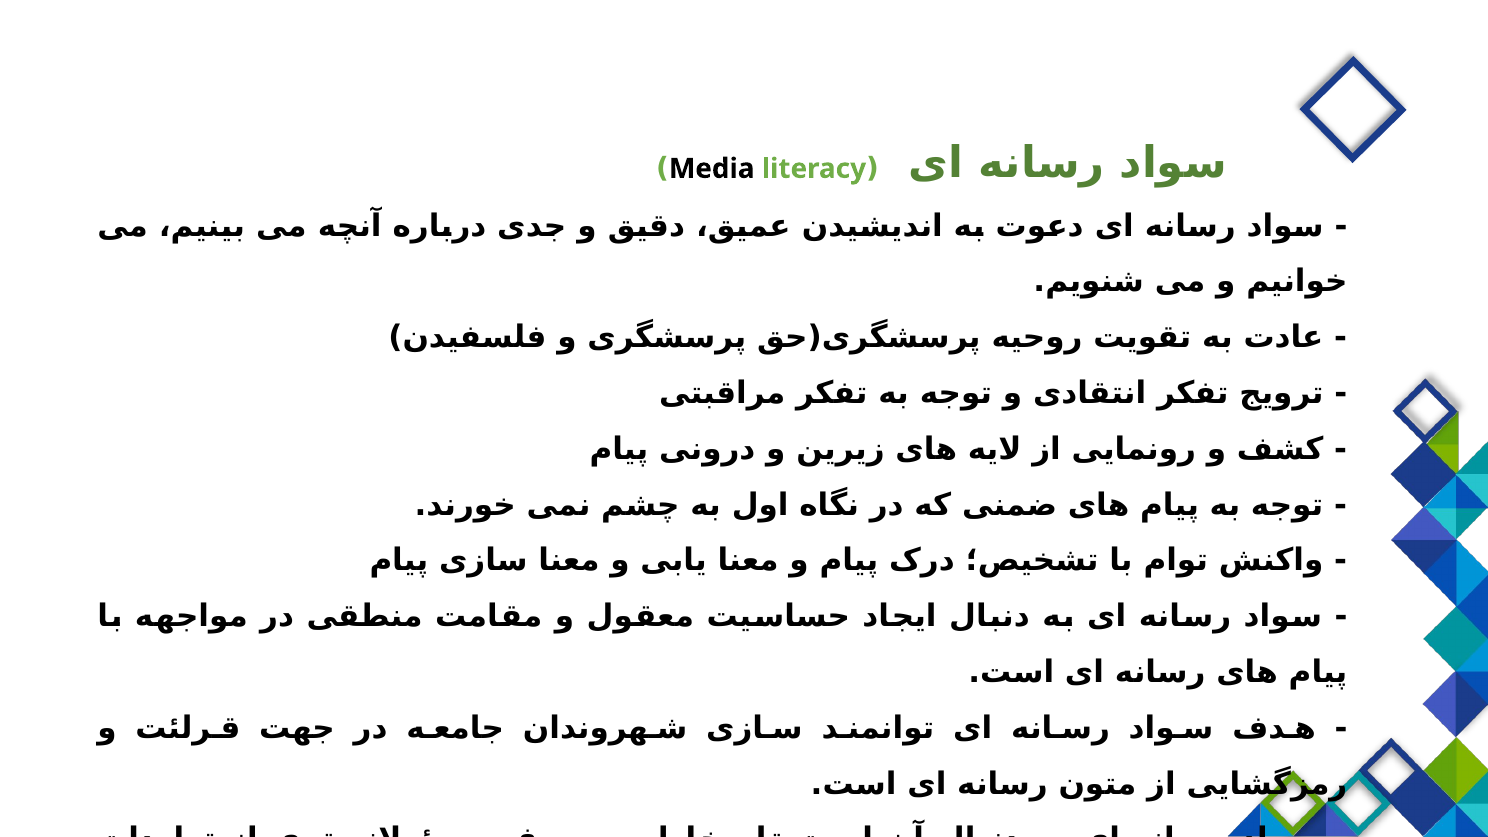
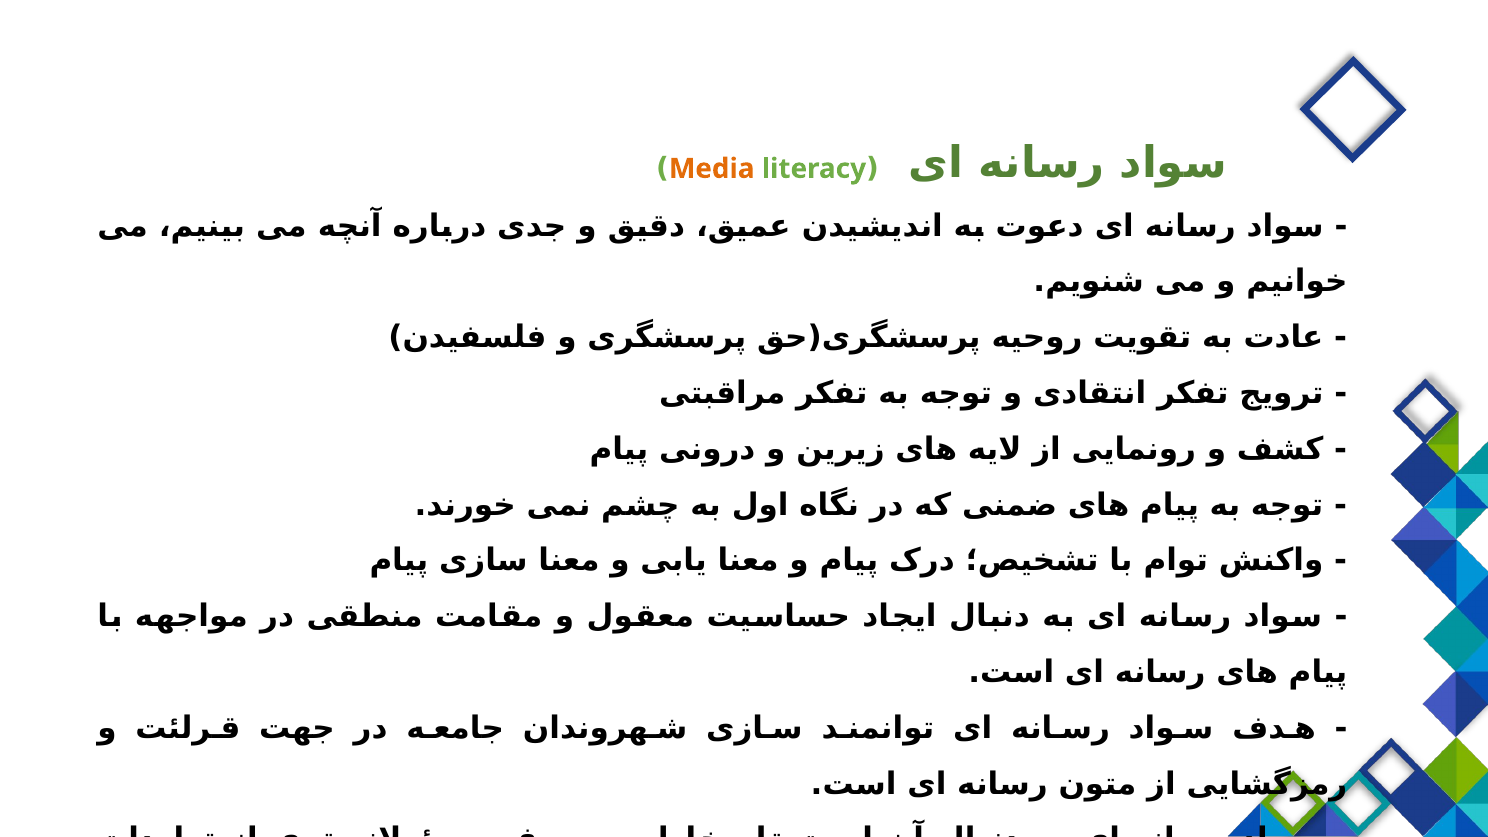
Media colour: black -> orange (712, 169)
